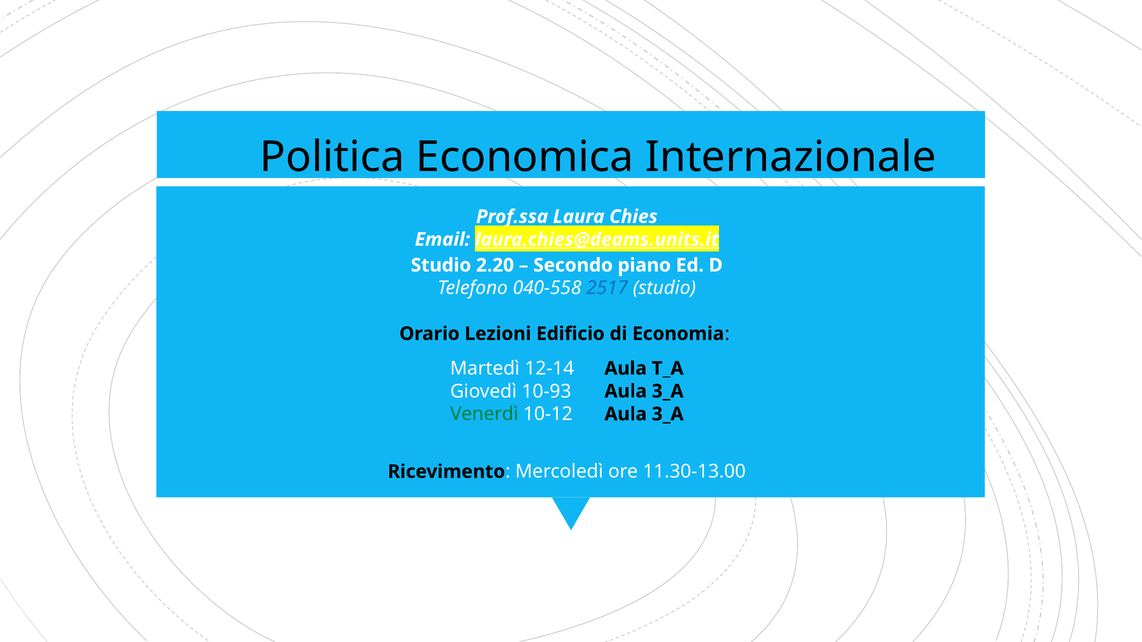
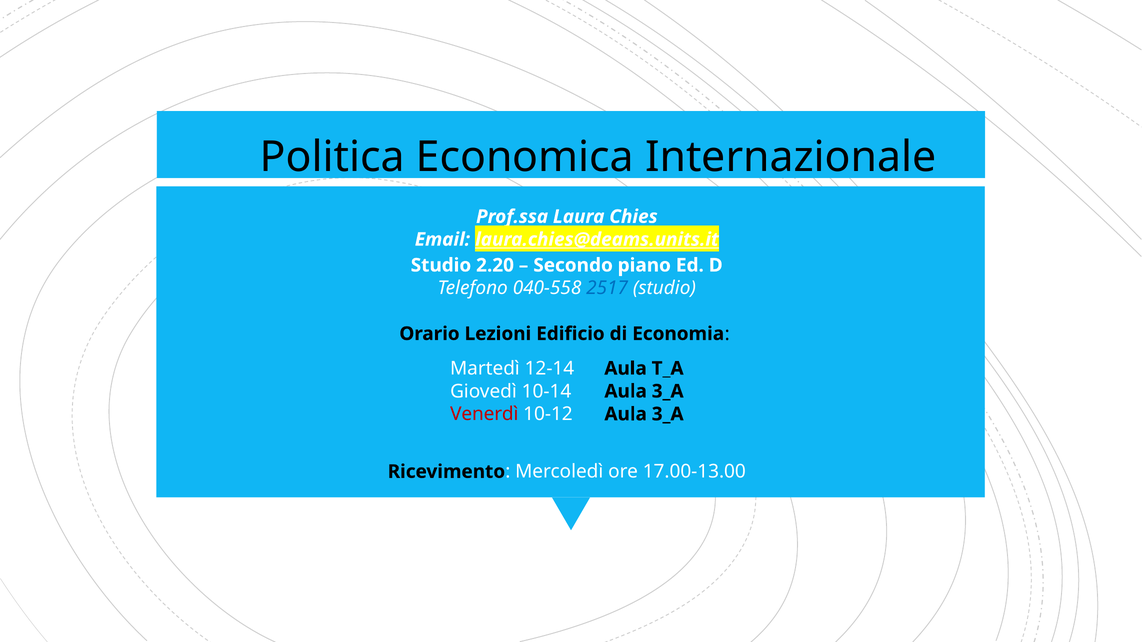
10-93: 10-93 -> 10-14 (547, 391)
Venerdì colour: green -> red (484, 414)
11.30-13.00: 11.30-13.00 -> 17.00-13.00 (694, 472)
